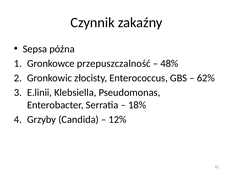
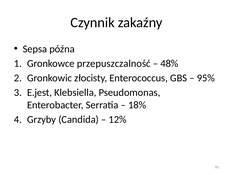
62%: 62% -> 95% (206, 78)
E.linii: E.linii -> E.jest (40, 92)
